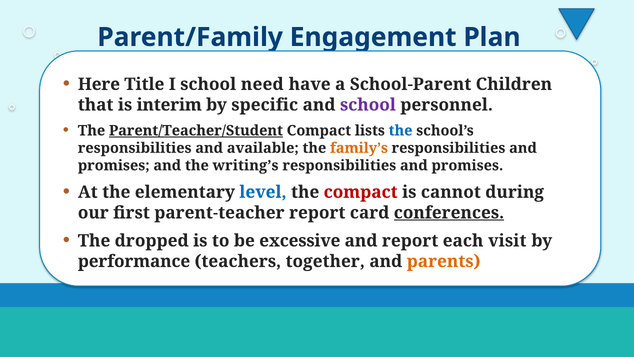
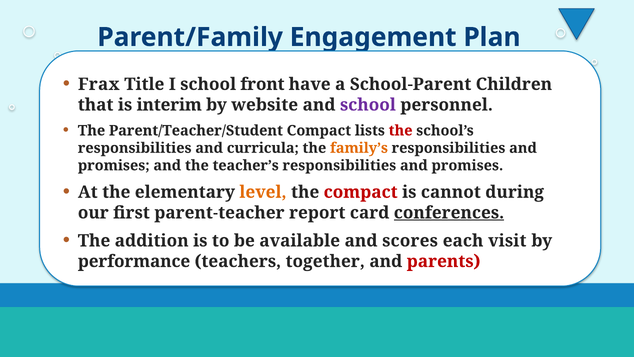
Here: Here -> Frax (99, 84)
need: need -> front (262, 84)
specific: specific -> website (265, 105)
Parent/Teacher/Student underline: present -> none (196, 130)
the colour: blue -> red (401, 130)
available: available -> curricula (263, 148)
writing’s: writing’s -> teacher’s (246, 165)
level colour: blue -> orange (263, 192)
dropped: dropped -> addition (152, 240)
excessive: excessive -> available (300, 240)
and report: report -> scores (410, 240)
parents colour: orange -> red (444, 261)
